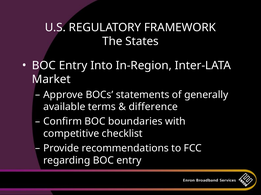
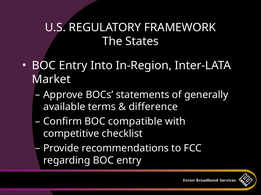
boundaries: boundaries -> compatible (135, 122)
